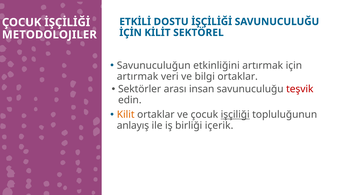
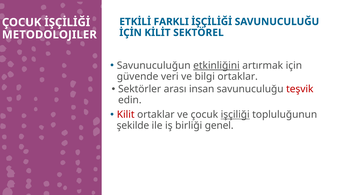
DOSTU: DOSTU -> FARKLI (171, 22)
etkinliğini underline: none -> present (216, 66)
artırmak: artırmak -> güvende (138, 76)
Kilit colour: orange -> red (126, 115)
anlayış: anlayış -> şekilde (133, 126)
içerik: içerik -> genel (219, 126)
